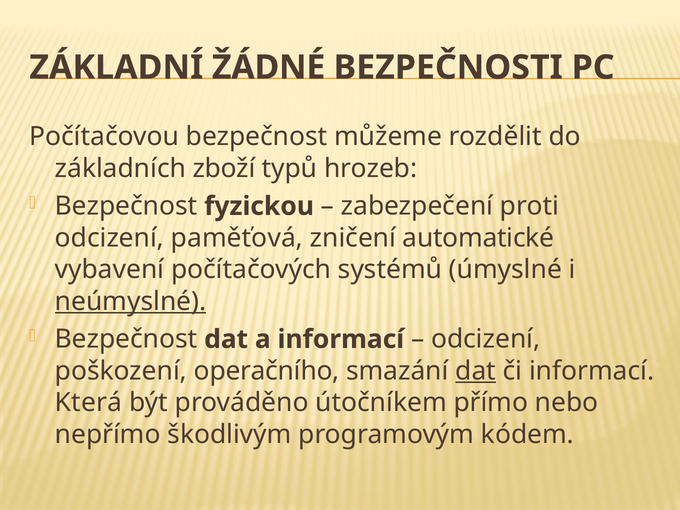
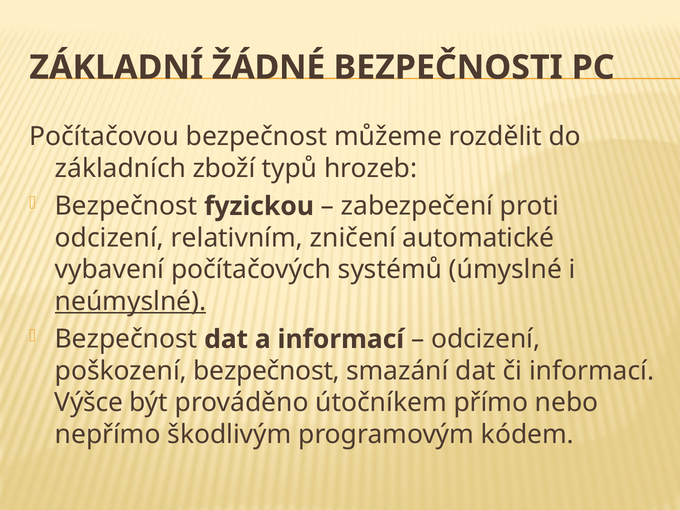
paměťová: paměťová -> relativním (237, 238)
poškození operačního: operačního -> bezpečnost (267, 371)
dat underline: present -> none (476, 371)
Která: Která -> Výšce (89, 403)
